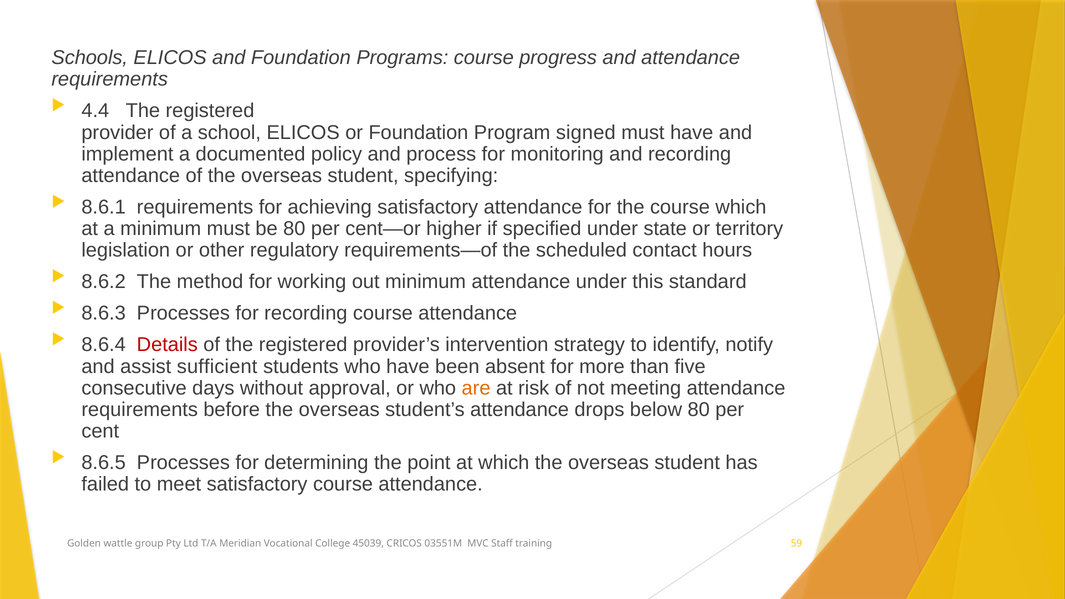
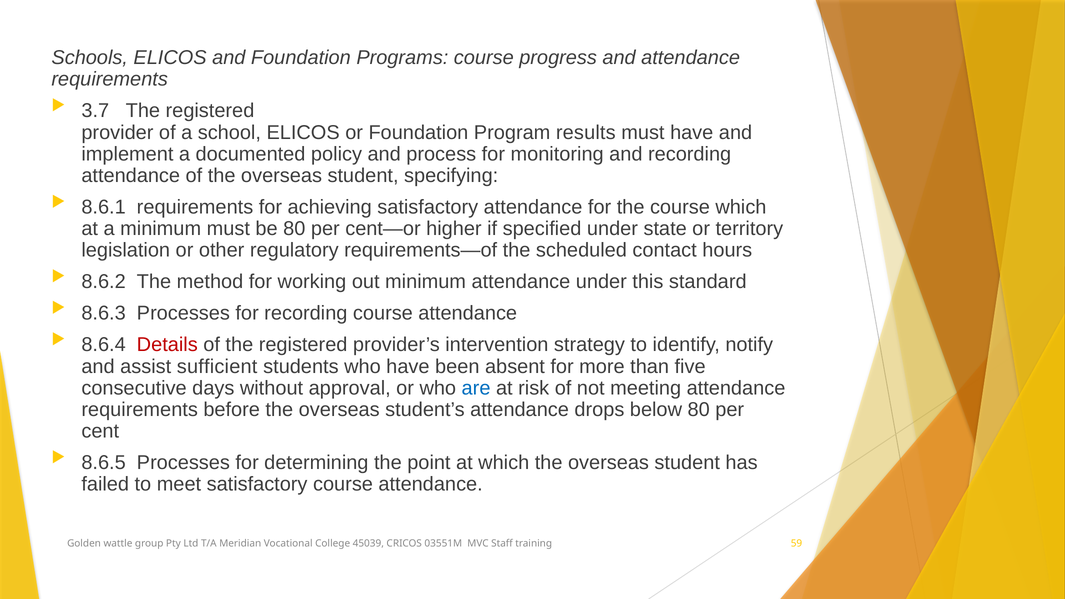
4.4: 4.4 -> 3.7 (95, 111)
signed: signed -> results (586, 132)
are colour: orange -> blue (476, 388)
